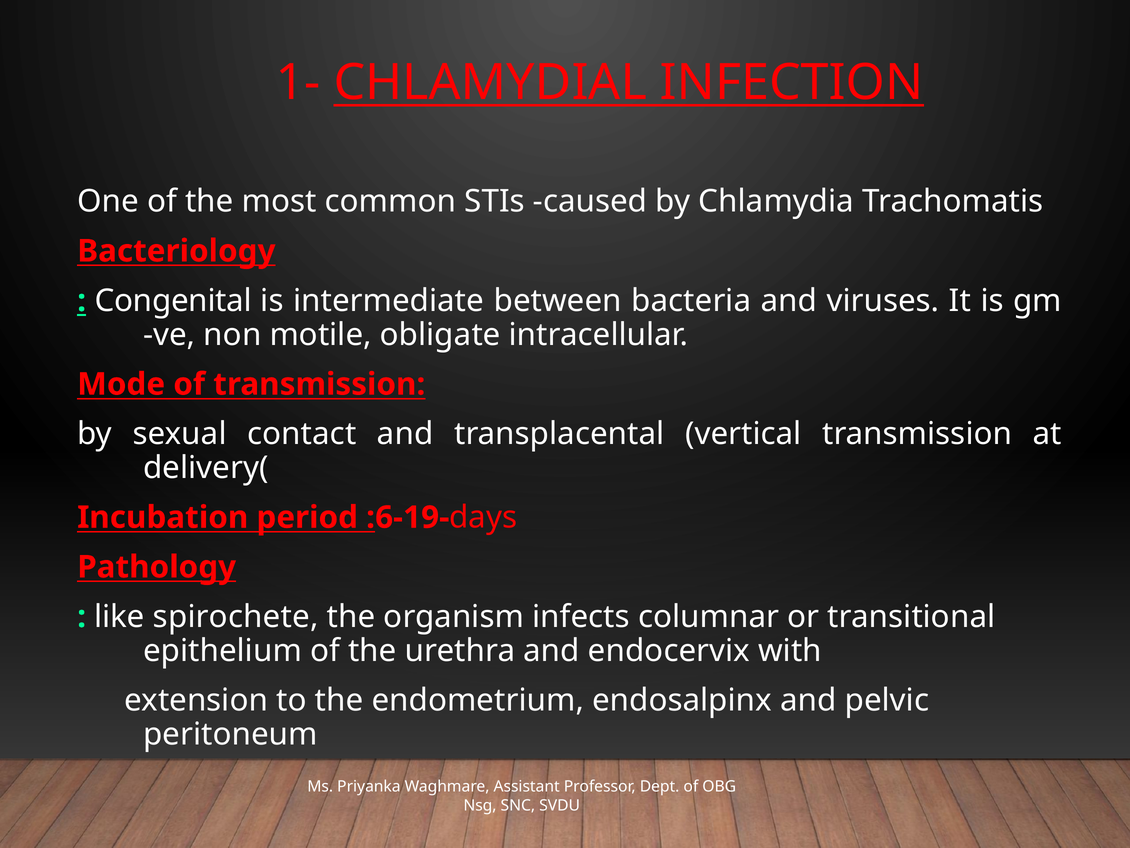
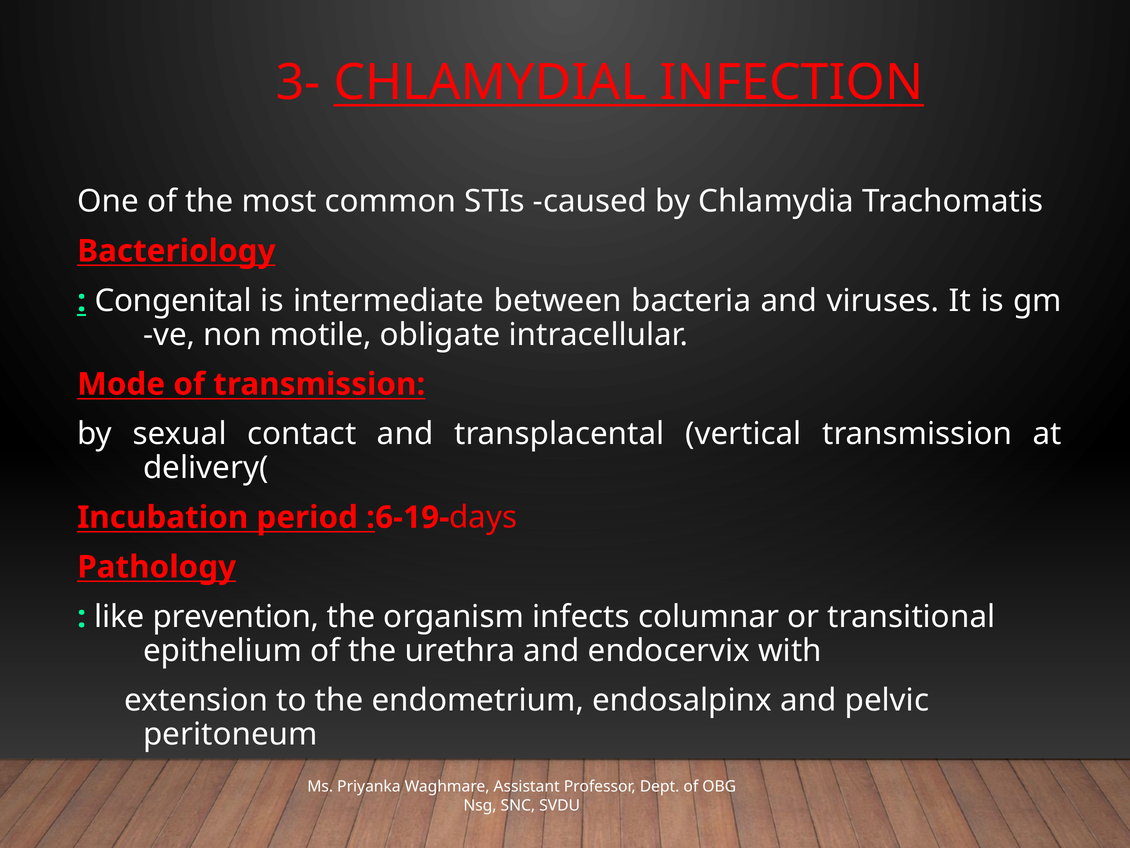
1-: 1- -> 3- (298, 83)
spirochete: spirochete -> prevention (236, 616)
